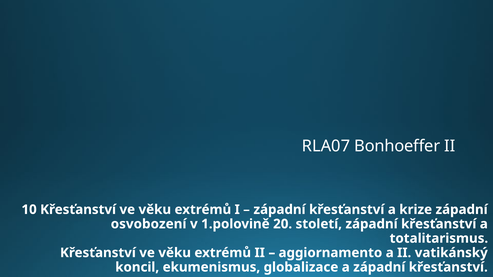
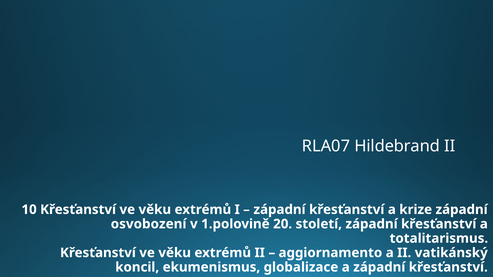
Bonhoeffer: Bonhoeffer -> Hildebrand (397, 146)
